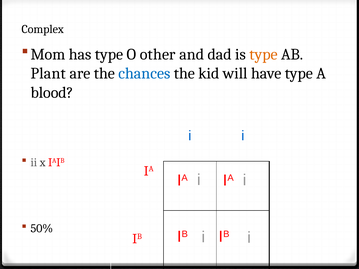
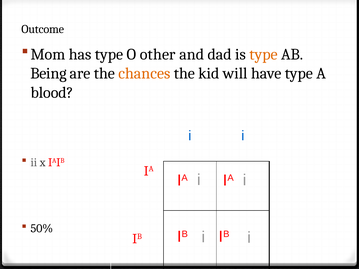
Complex: Complex -> Outcome (43, 29)
Plant: Plant -> Being (48, 73)
chances colour: blue -> orange (144, 73)
